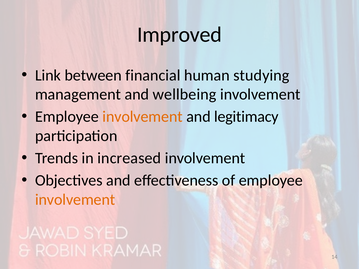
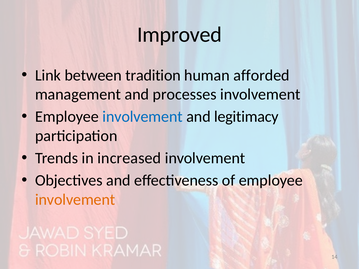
financial: financial -> tradition (153, 75)
studying: studying -> afforded (261, 75)
wellbeing: wellbeing -> processes (185, 94)
involvement colour: orange -> blue (143, 117)
